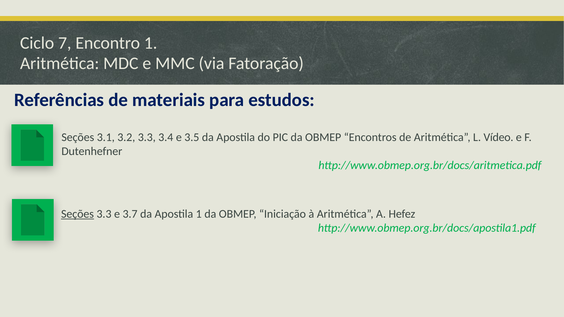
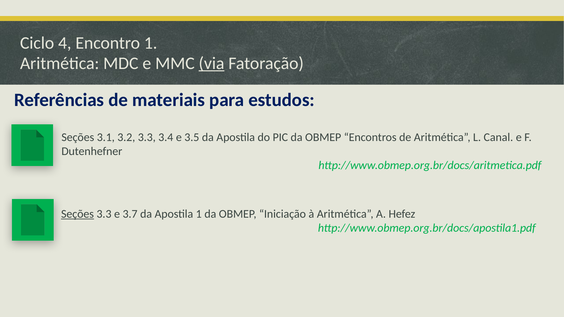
7: 7 -> 4 (65, 43)
via underline: none -> present (212, 63)
Vídeo: Vídeo -> Canal (498, 137)
